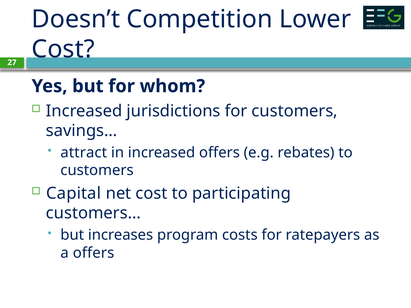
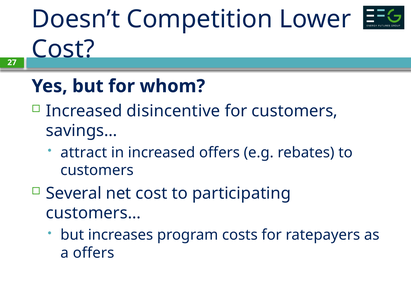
jurisdictions: jurisdictions -> disincentive (173, 111)
Capital: Capital -> Several (74, 193)
